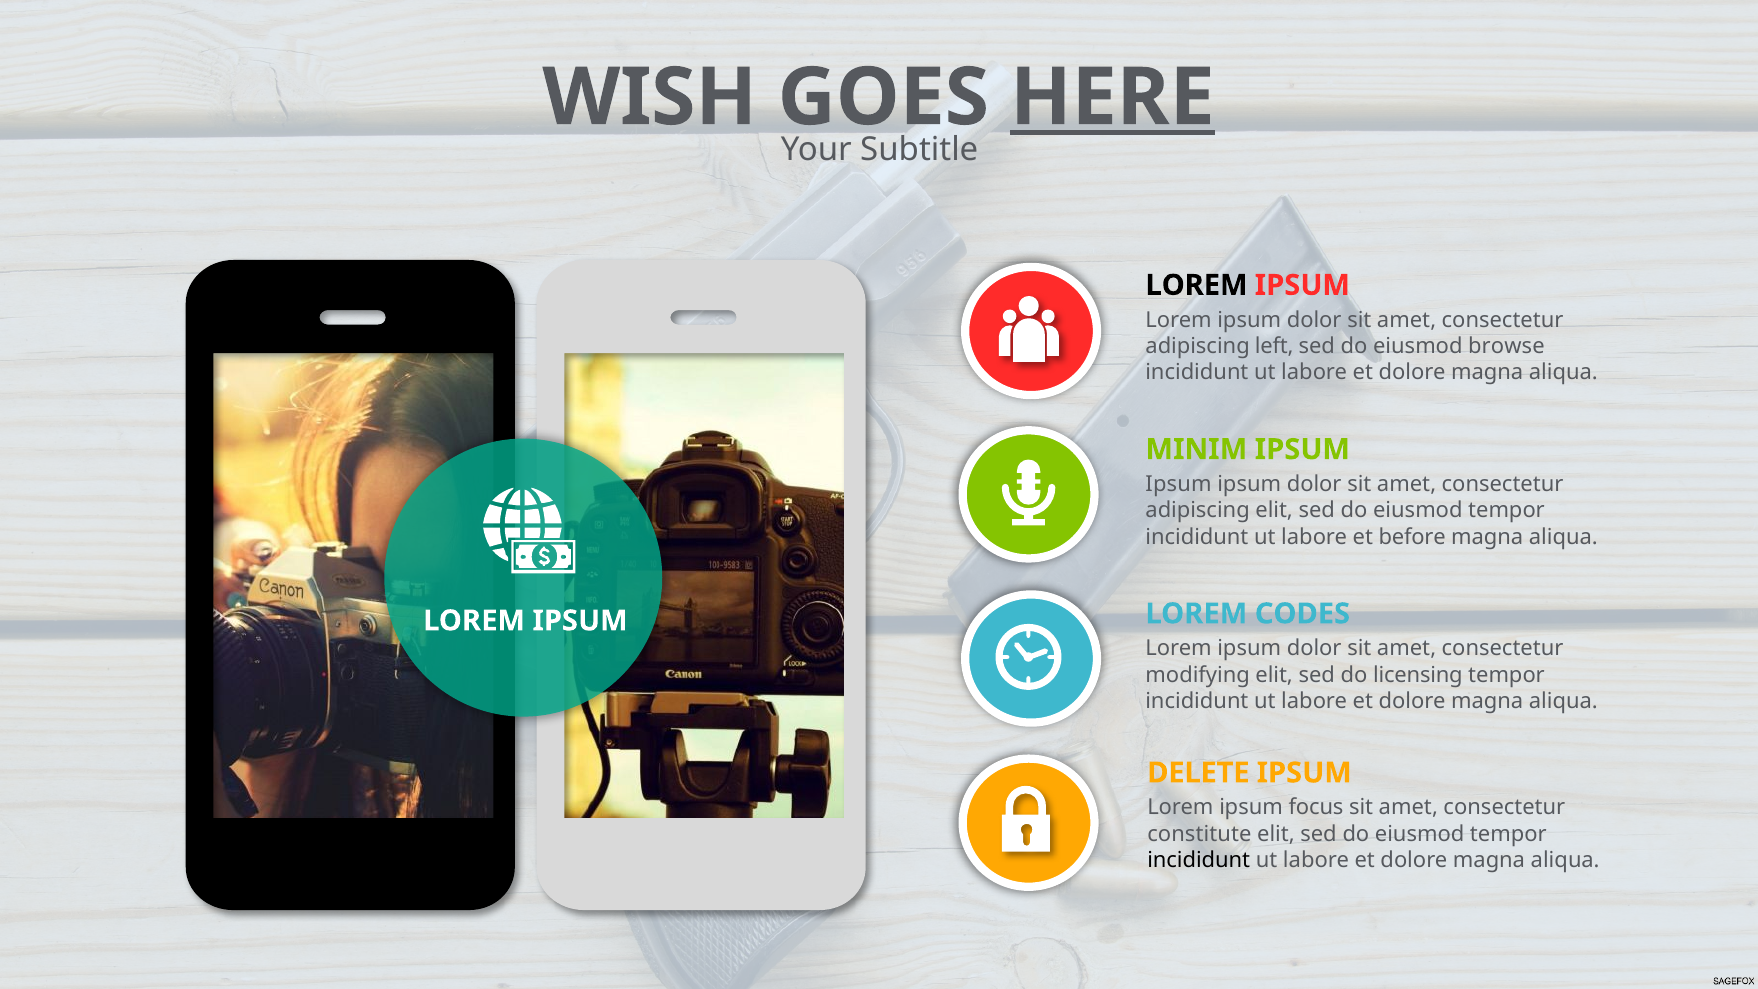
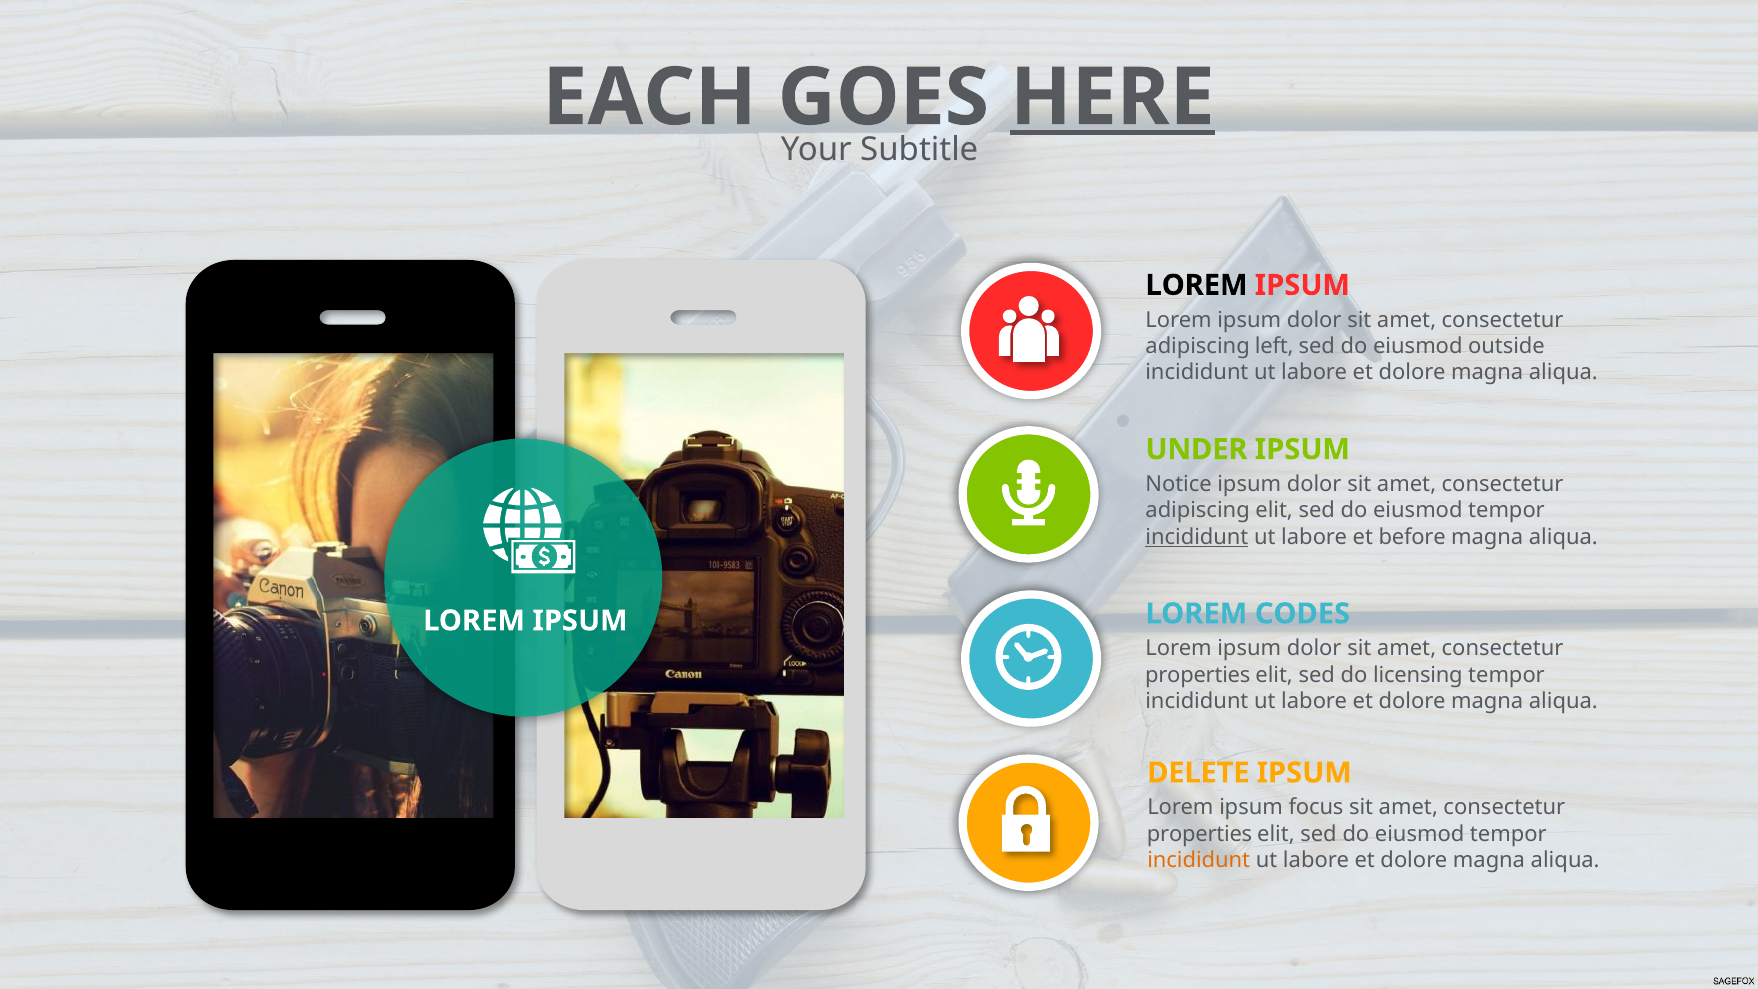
WISH: WISH -> EACH (649, 98)
browse: browse -> outside (1506, 346)
MINIM: MINIM -> UNDER (1196, 449)
Ipsum: Ipsum -> Notice (1179, 484)
incididunt underline: none -> present (1197, 537)
modifying: modifying -> properties (1198, 675)
constitute: constitute -> properties (1200, 834)
incididunt colour: black -> orange (1199, 860)
